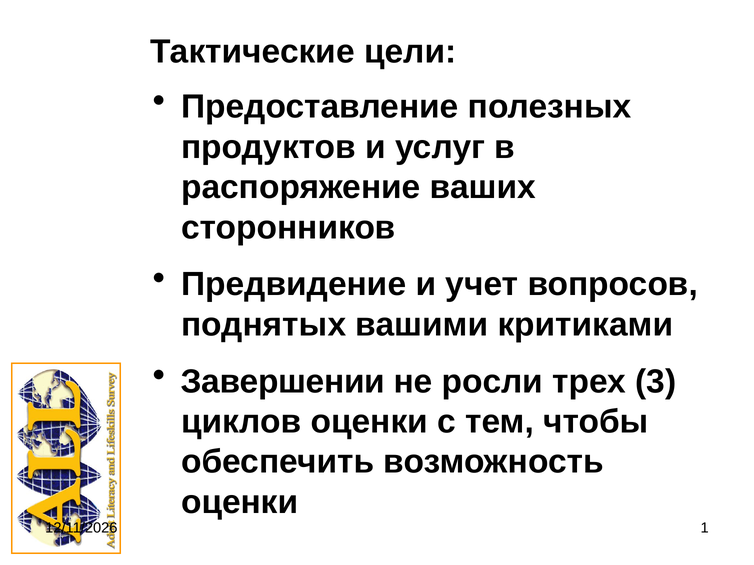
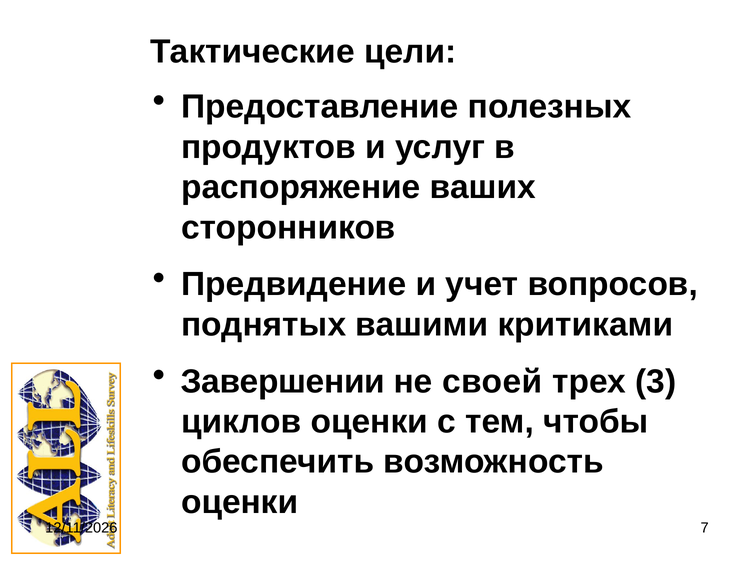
росли: росли -> своей (492, 382)
1: 1 -> 7 (705, 529)
